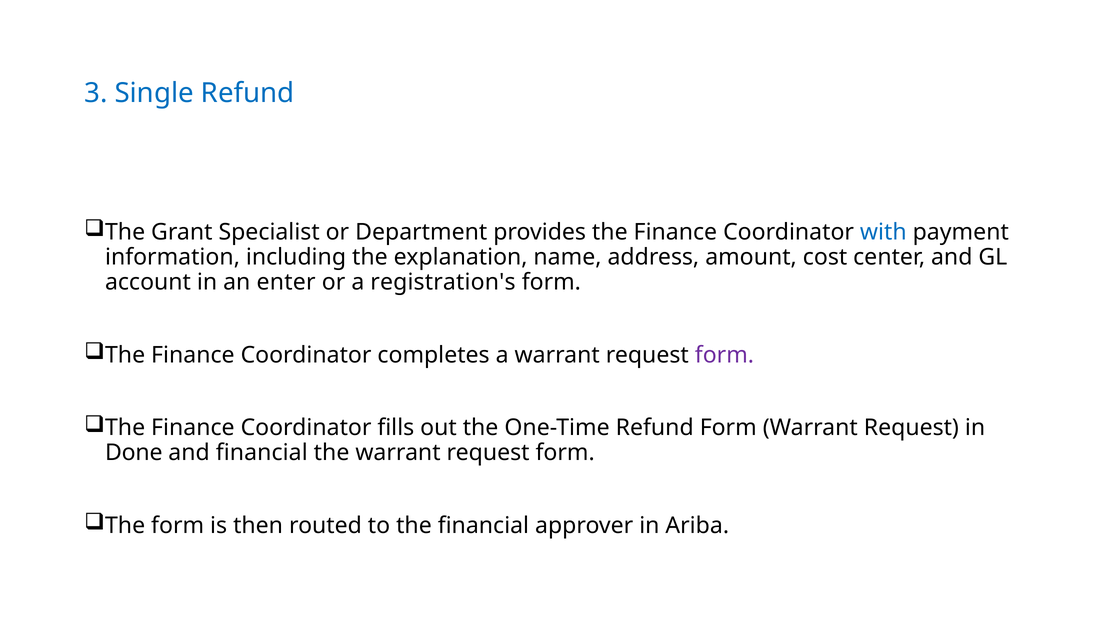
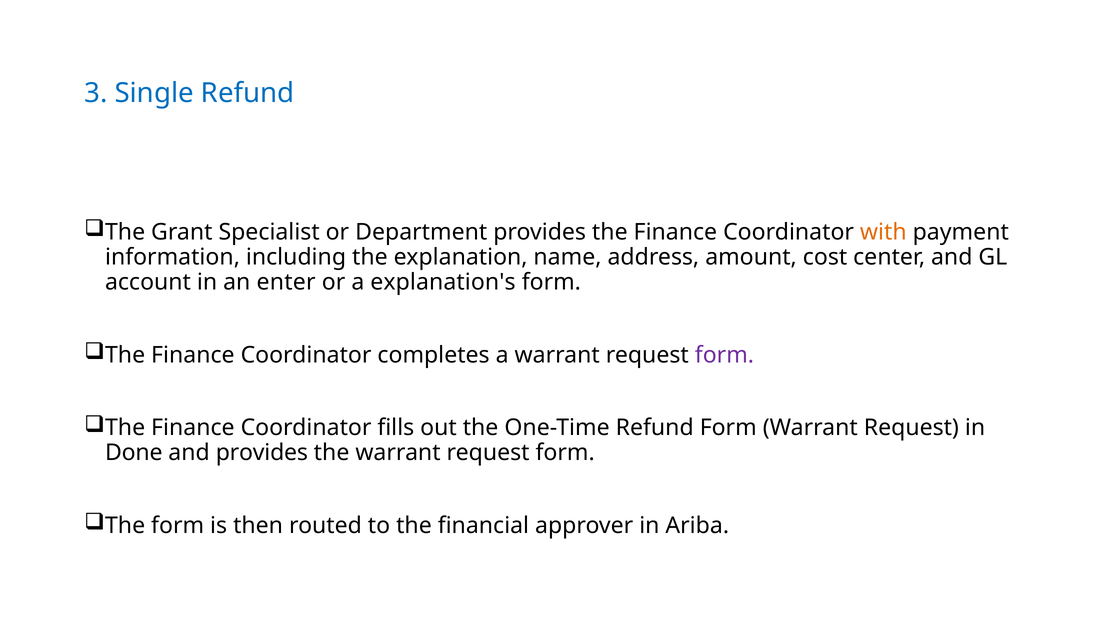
with colour: blue -> orange (883, 232)
registration's: registration's -> explanation's (443, 282)
and financial: financial -> provides (262, 453)
